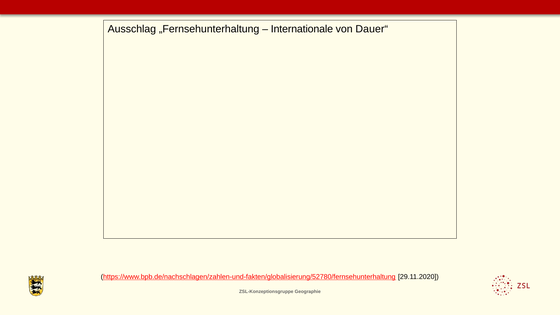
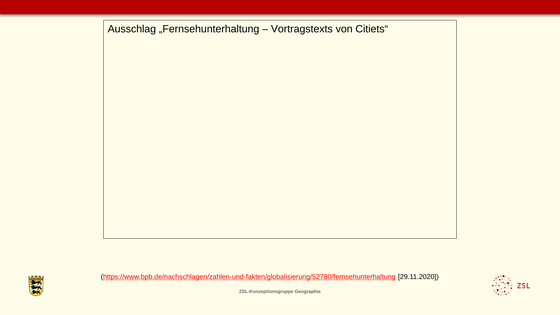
Internationale: Internationale -> Vortragstexts (302, 29)
Dauer“: Dauer“ -> Citiets“ (372, 29)
